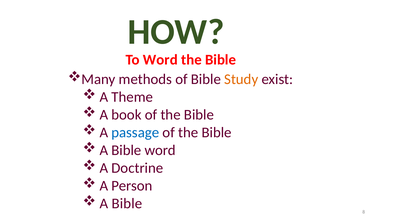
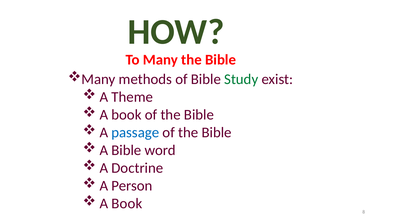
To Word: Word -> Many (160, 60)
Study colour: orange -> green (241, 79)
Bible: Bible -> Book (127, 204)
